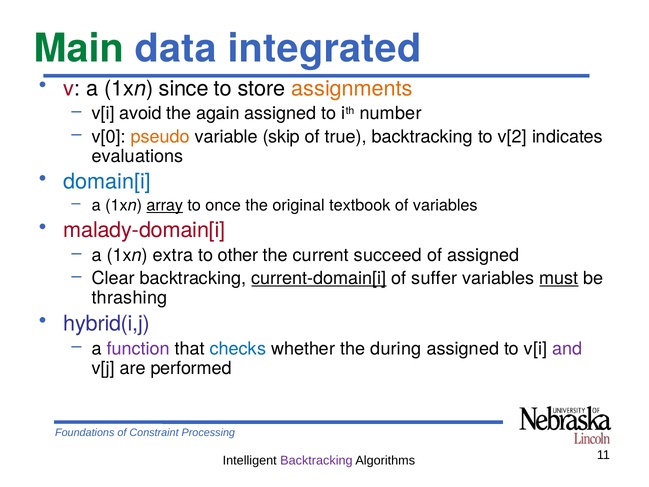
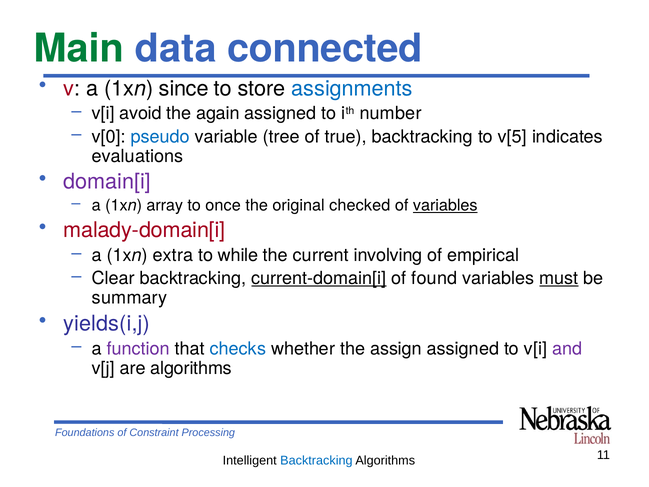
integrated: integrated -> connected (325, 49)
assignments colour: orange -> blue (352, 88)
pseudo colour: orange -> blue (160, 136)
skip: skip -> tree (281, 136)
v[2: v[2 -> v[5 (512, 136)
domain[i colour: blue -> purple (107, 182)
array underline: present -> none (165, 205)
textbook: textbook -> checked (360, 205)
variables underline: none -> present (445, 205)
other: other -> while (238, 255)
succeed: succeed -> involving (388, 255)
of assigned: assigned -> empirical (483, 255)
suffer: suffer -> found (434, 278)
thrashing: thrashing -> summary (130, 298)
hybrid(i,j: hybrid(i,j -> yields(i,j (107, 323)
during: during -> assign (396, 348)
are performed: performed -> algorithms (191, 368)
Backtracking colour: purple -> blue (316, 461)
